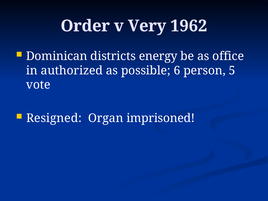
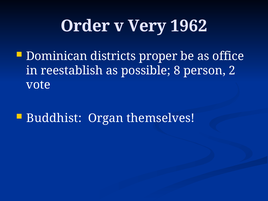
energy: energy -> proper (158, 56)
authorized: authorized -> reestablish (72, 71)
6: 6 -> 8 (177, 71)
5: 5 -> 2 (232, 71)
Resigned: Resigned -> Buddhist (54, 118)
imprisoned: imprisoned -> themselves (161, 118)
